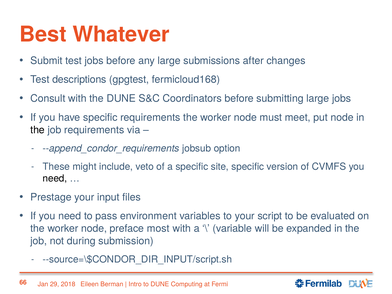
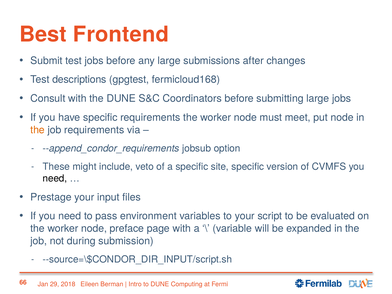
Whatever: Whatever -> Frontend (121, 34)
the colour: black -> orange (38, 130)
most: most -> page (158, 228)
